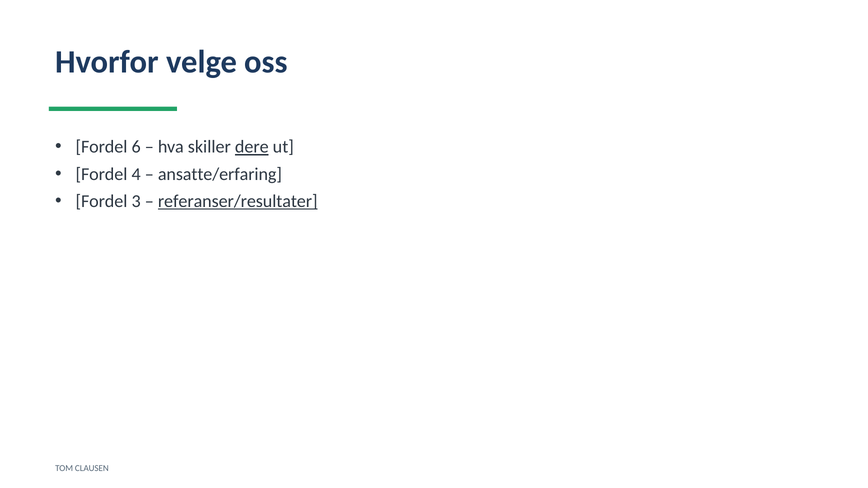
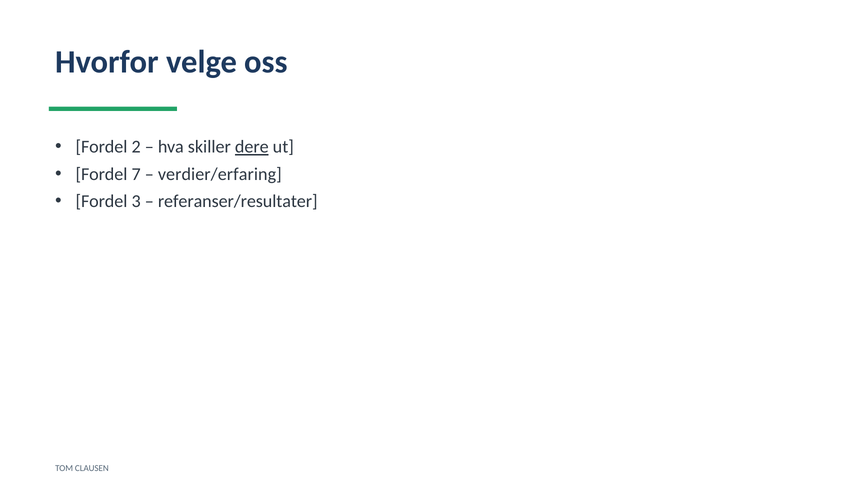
6: 6 -> 2 (136, 147)
4: 4 -> 7 (136, 174)
ansatte/erfaring: ansatte/erfaring -> verdier/erfaring (220, 174)
referanser/resultater underline: present -> none (238, 201)
